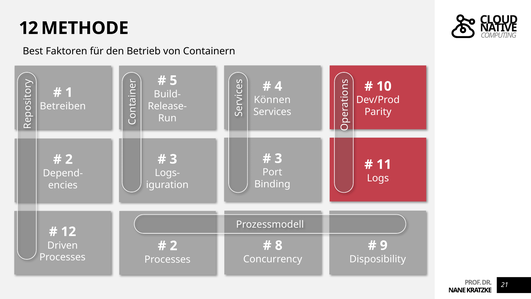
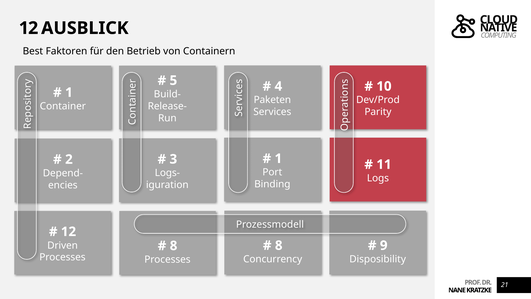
METHODE: METHODE -> AUSBLICK (85, 28)
Können: Können -> Paketen (272, 100)
Betreiben: Betreiben -> Container (63, 106)
3: 3 -> 1 (278, 158)
2: 2 -> 8 (174, 246)
